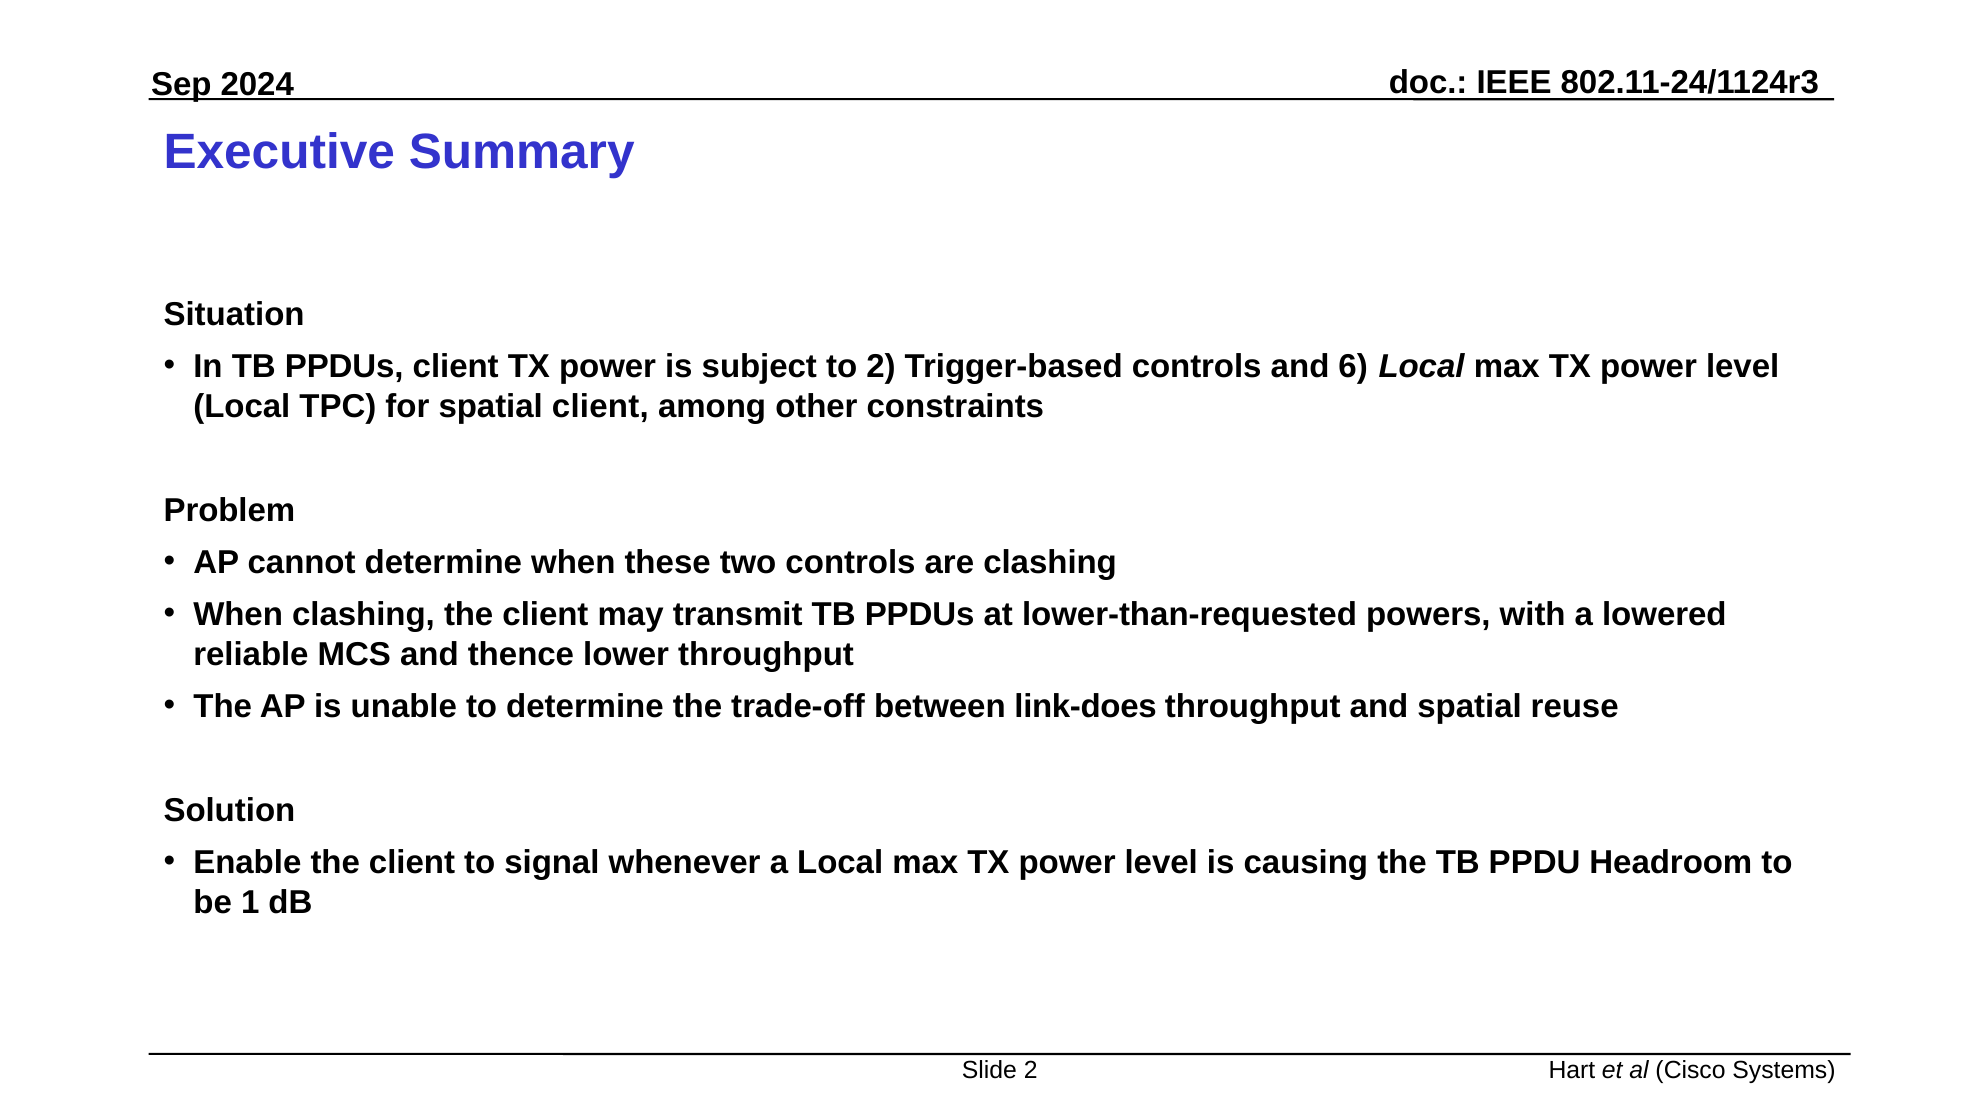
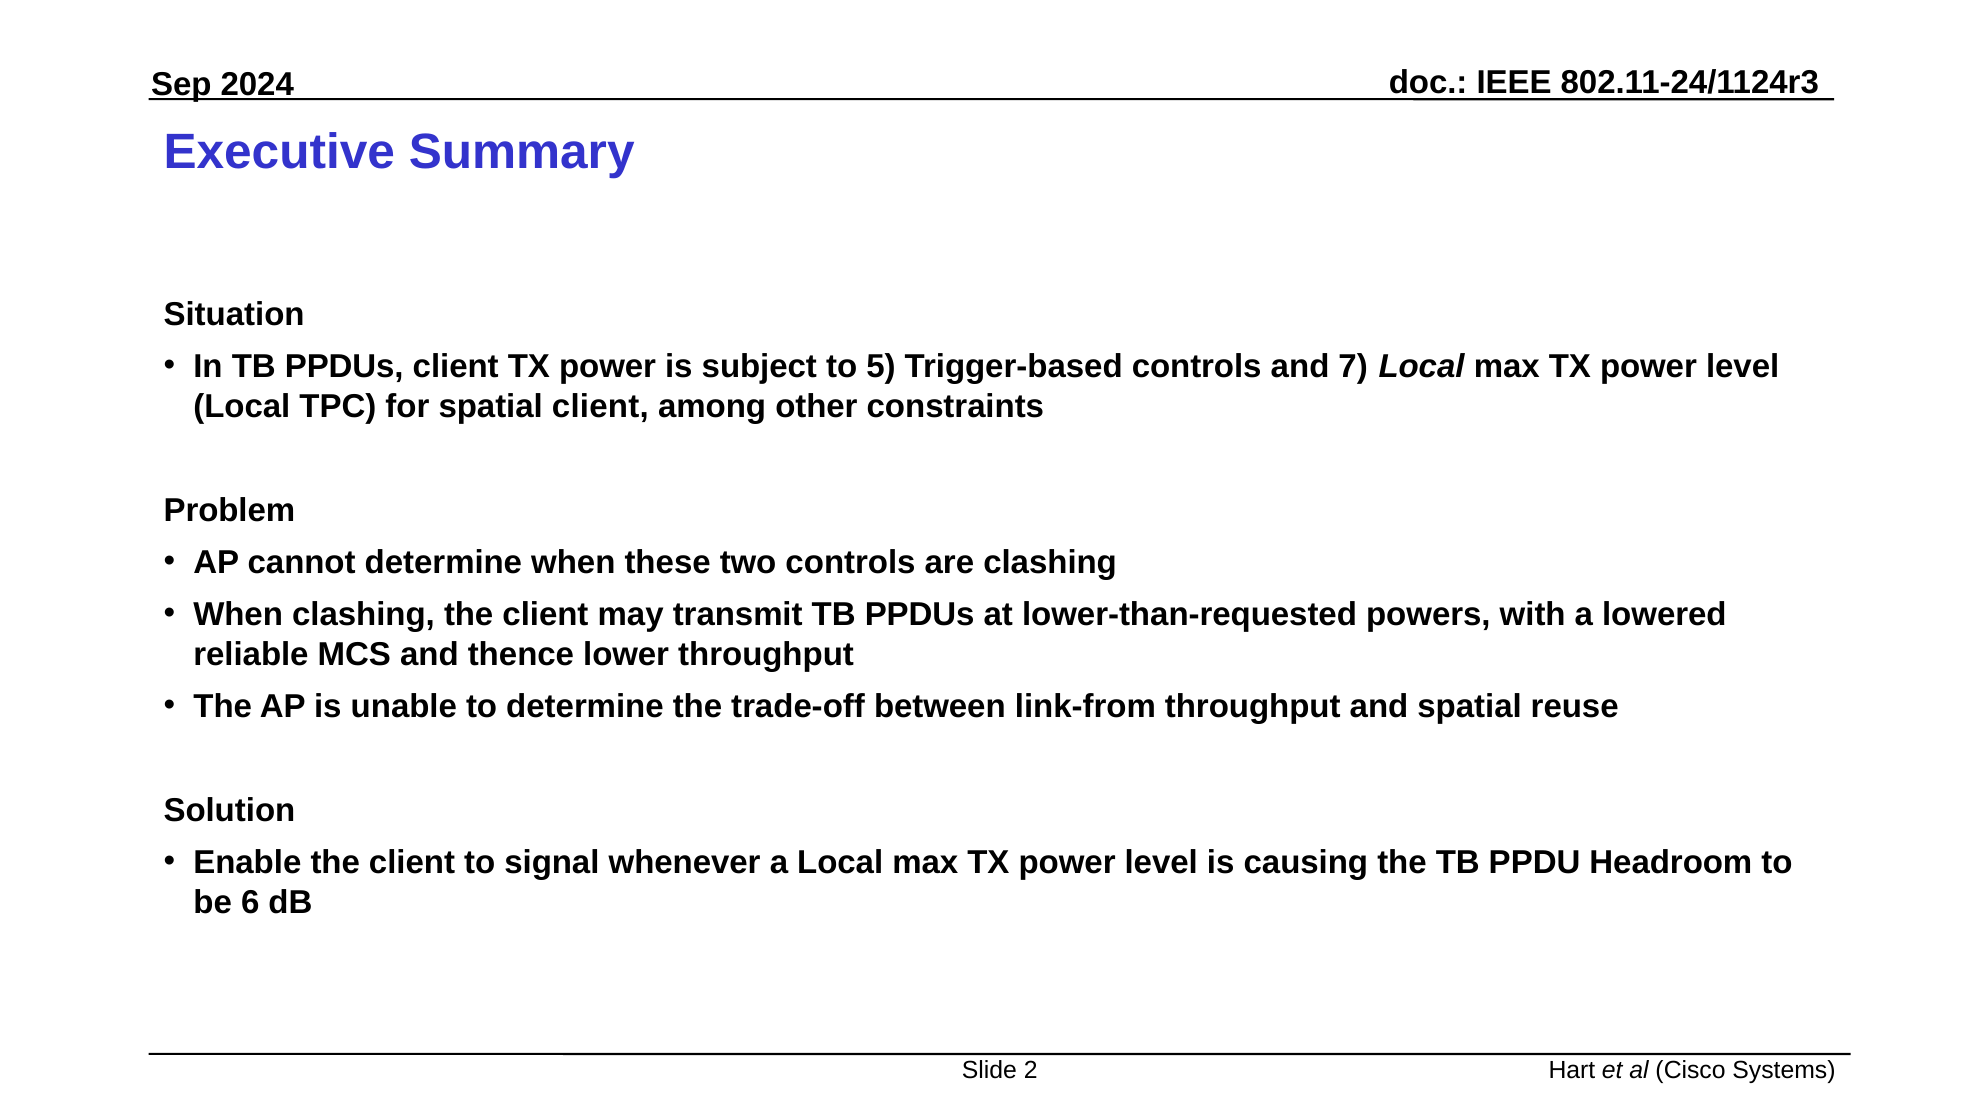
to 2: 2 -> 5 (881, 367)
6: 6 -> 7 (1353, 367)
link-does: link-does -> link-from (1085, 706)
1: 1 -> 6 (250, 902)
